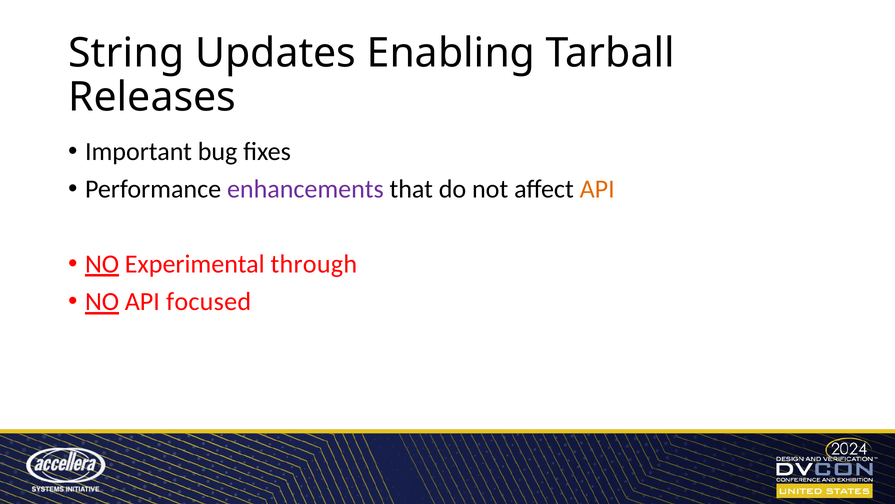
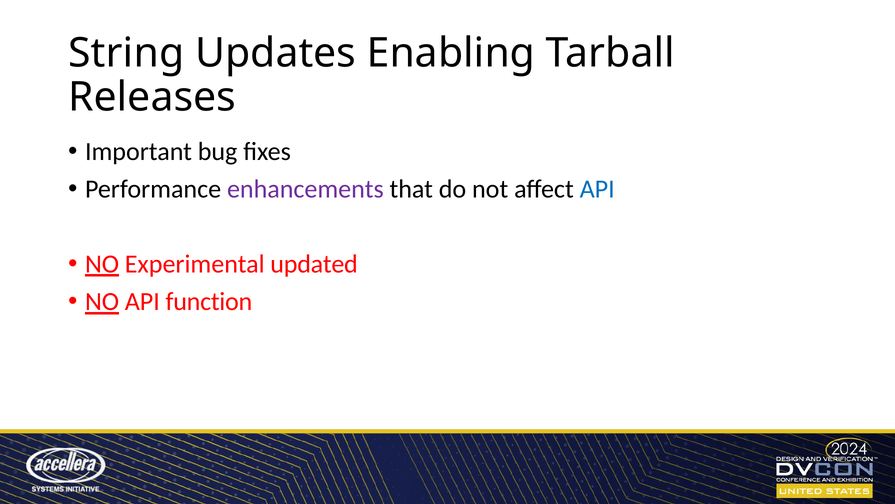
API colour: orange -> blue (597, 189)
through: through -> updated (314, 264)
focused: focused -> function (209, 301)
